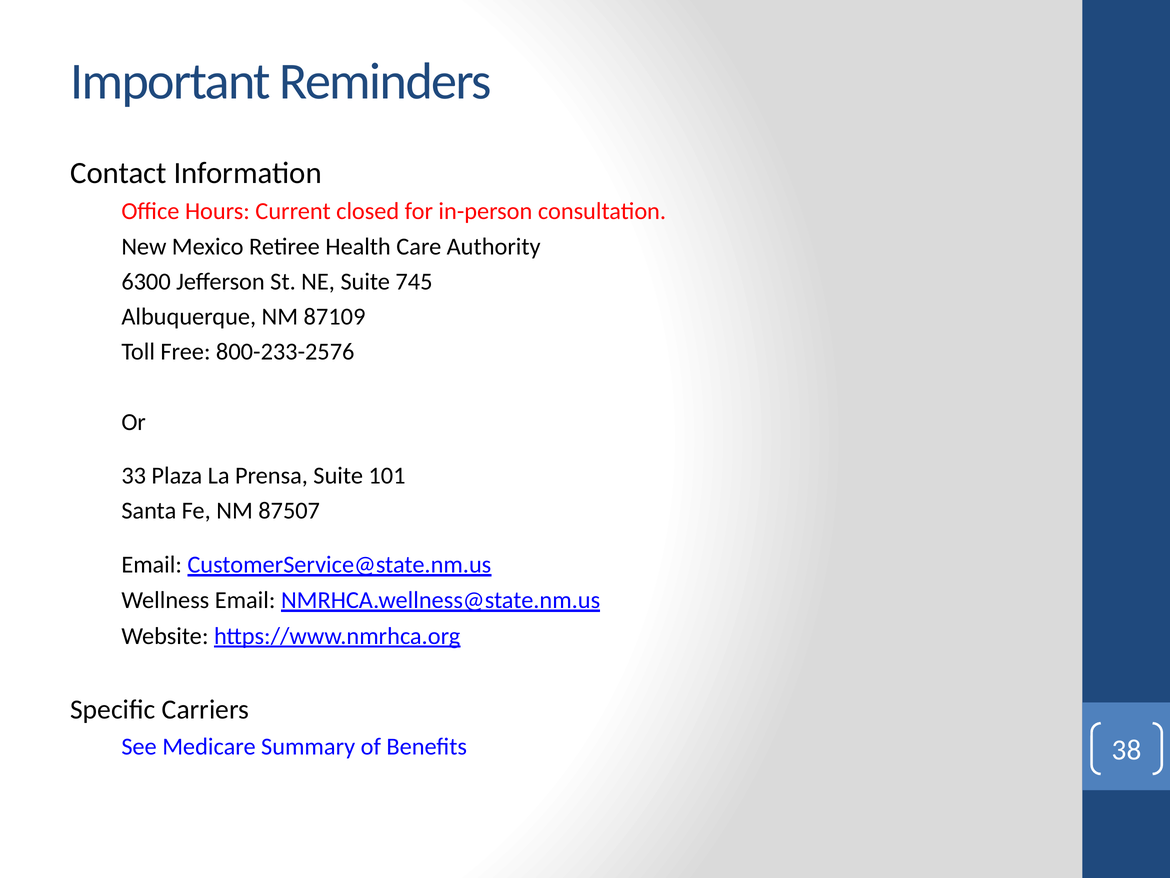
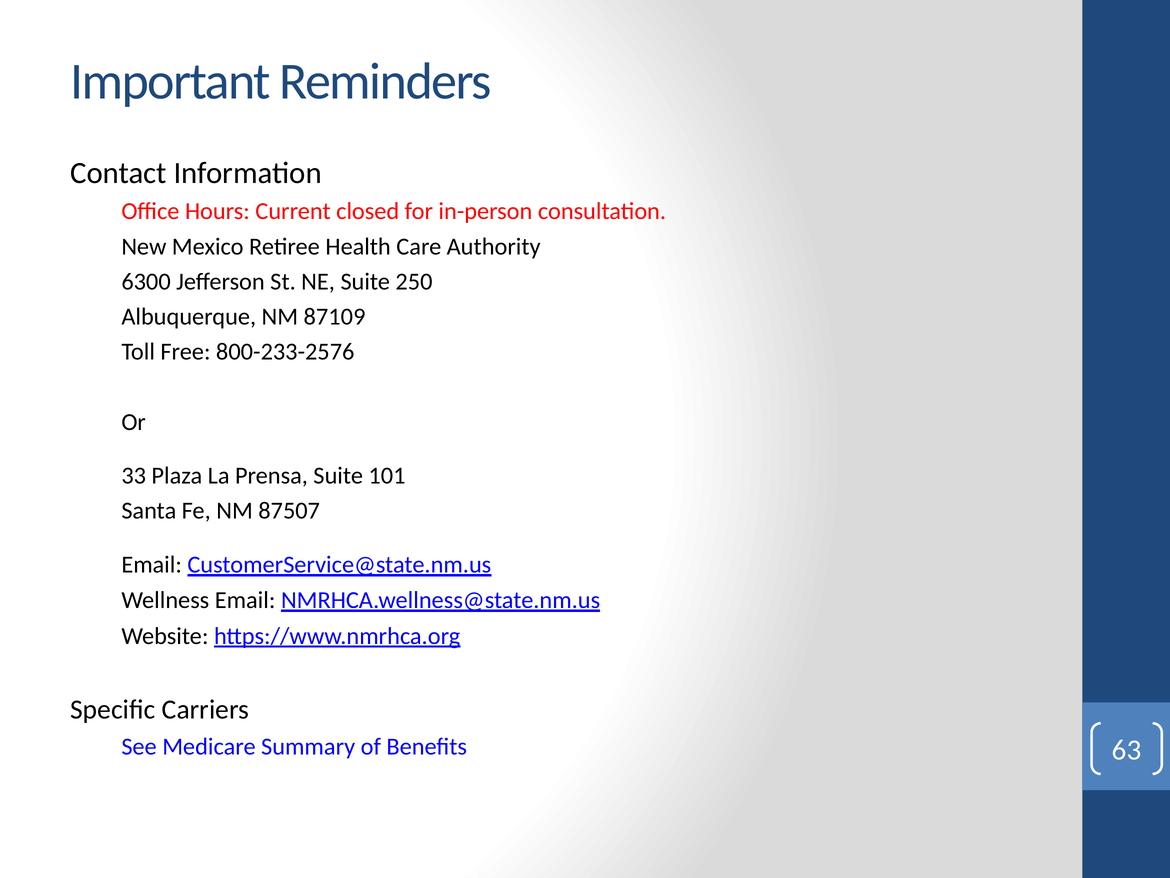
745: 745 -> 250 (414, 282)
38: 38 -> 63 (1127, 750)
